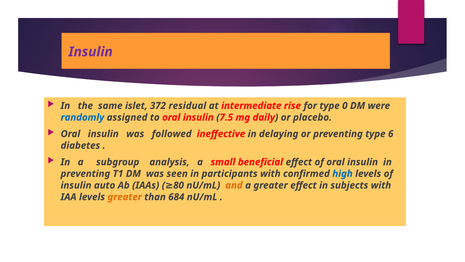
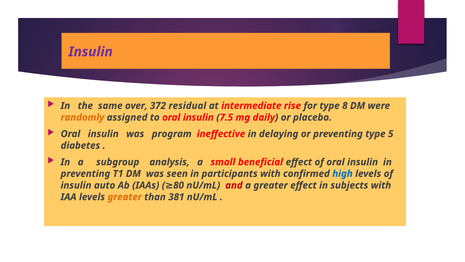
islet: islet -> over (136, 106)
0: 0 -> 8 (345, 106)
randomly colour: blue -> orange (82, 117)
followed: followed -> program (172, 134)
6: 6 -> 5 (391, 134)
and colour: orange -> red (234, 185)
684: 684 -> 381 (176, 197)
